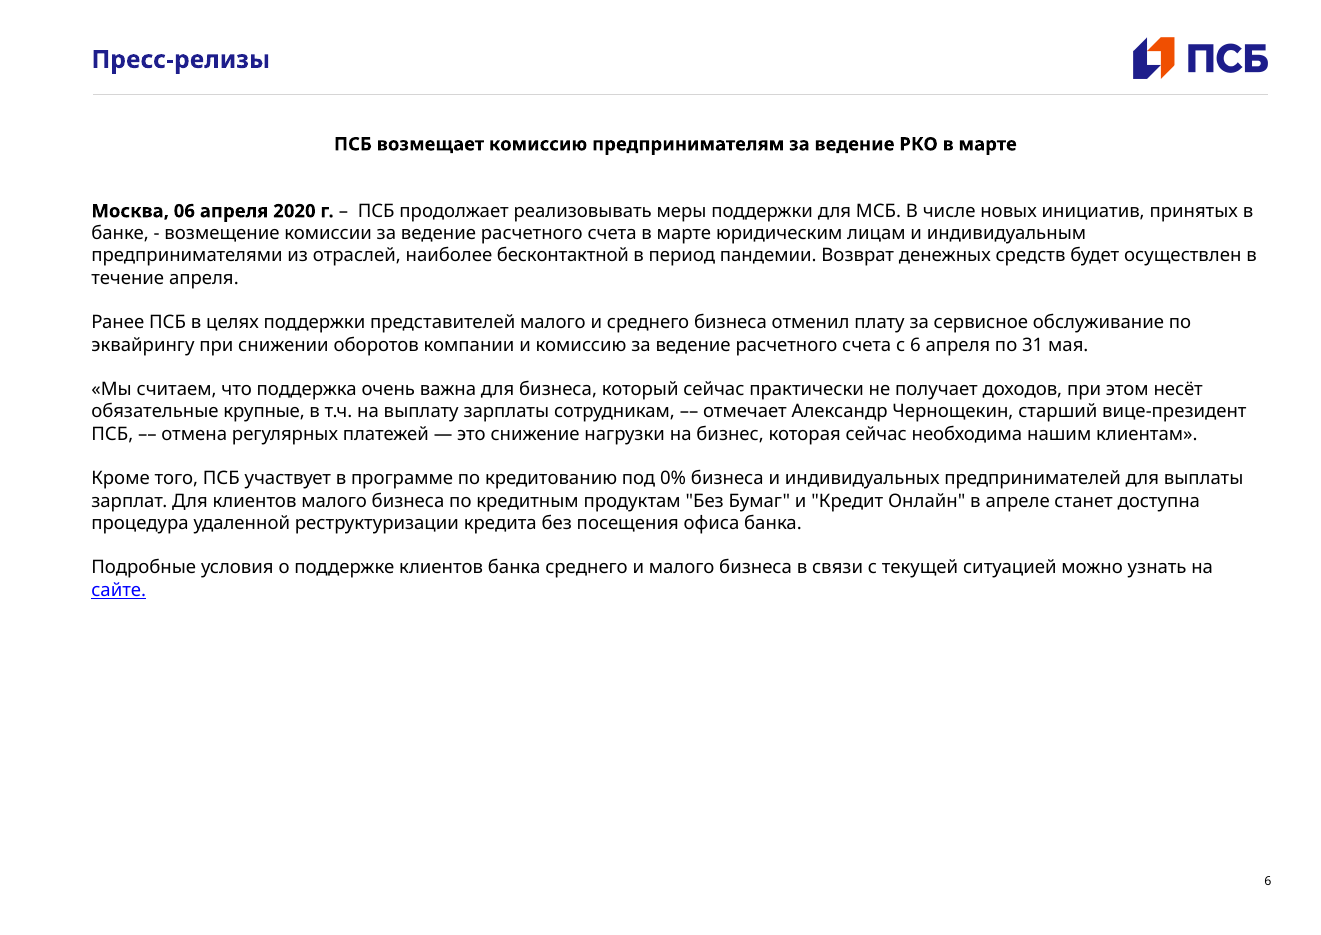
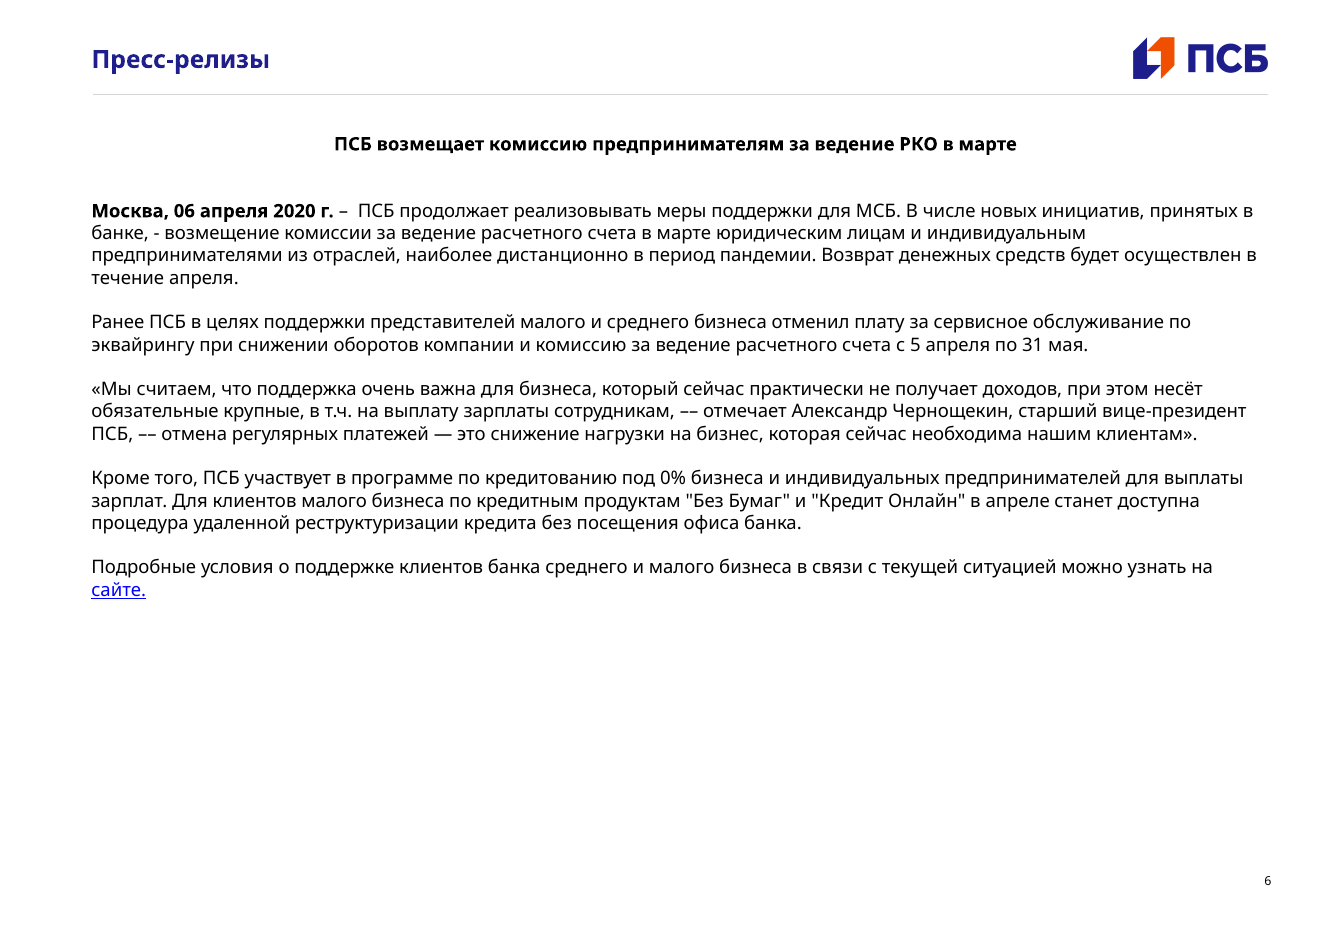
бесконтактной: бесконтактной -> дистанционно (563, 256)
с 6: 6 -> 5 (915, 345)
